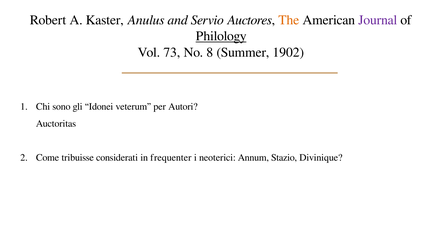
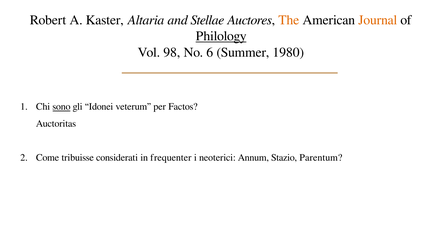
Anulus: Anulus -> Altaria (146, 20)
Servio: Servio -> Stellae (207, 20)
Journal colour: purple -> orange (378, 20)
73: 73 -> 98 (172, 52)
8: 8 -> 6 (210, 52)
1902: 1902 -> 1980 (288, 52)
sono underline: none -> present (61, 107)
Autori: Autori -> Factos (183, 107)
Divinique: Divinique -> Parentum (321, 158)
